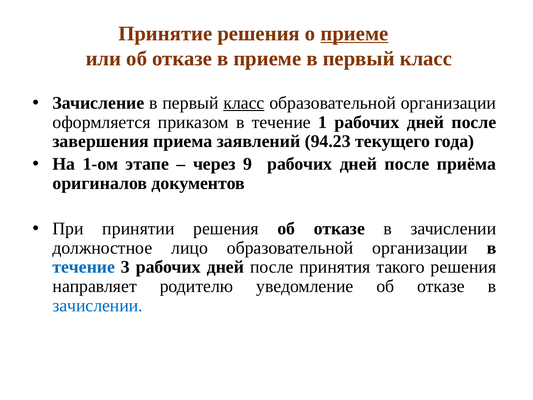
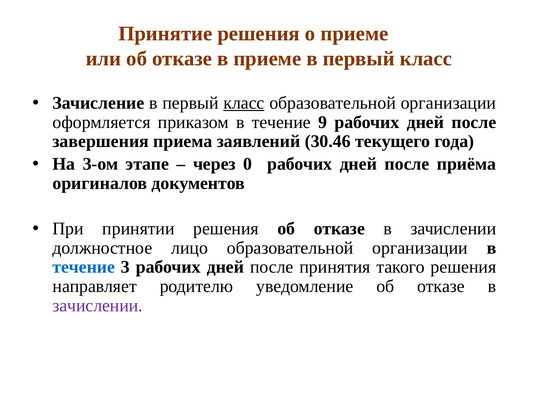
приеме underline: present -> none (354, 34)
1: 1 -> 9 (323, 122)
94.23: 94.23 -> 30.46 (328, 141)
1-ом: 1-ом -> 3-ом (100, 164)
9: 9 -> 0 (248, 164)
зачислении colour: blue -> purple (98, 305)
